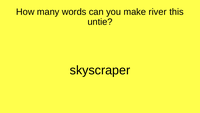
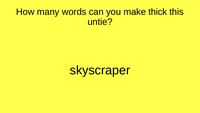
river: river -> thick (158, 12)
